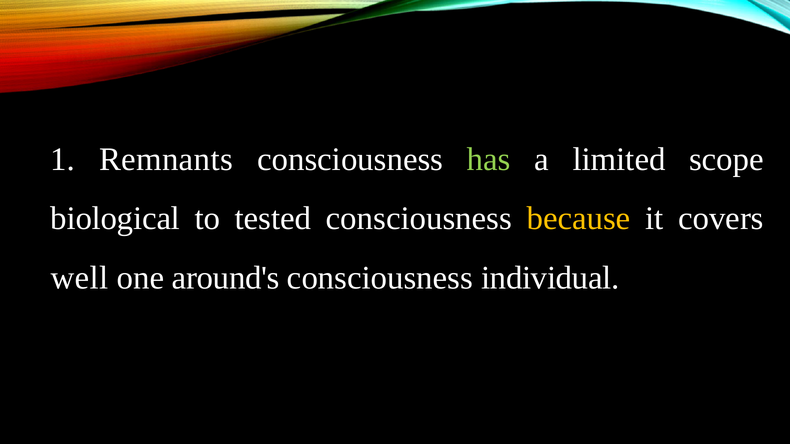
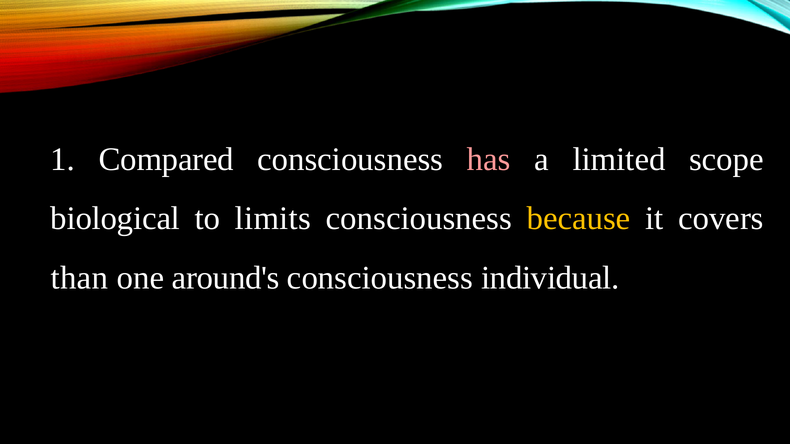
Remnants: Remnants -> Compared (166, 160)
has colour: light green -> pink (489, 160)
tested: tested -> limits (273, 219)
well: well -> than (79, 278)
